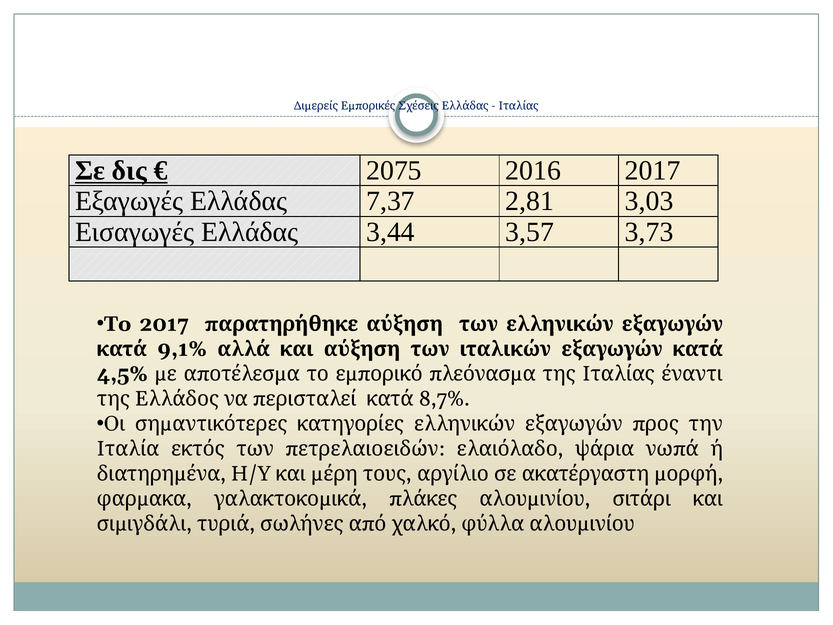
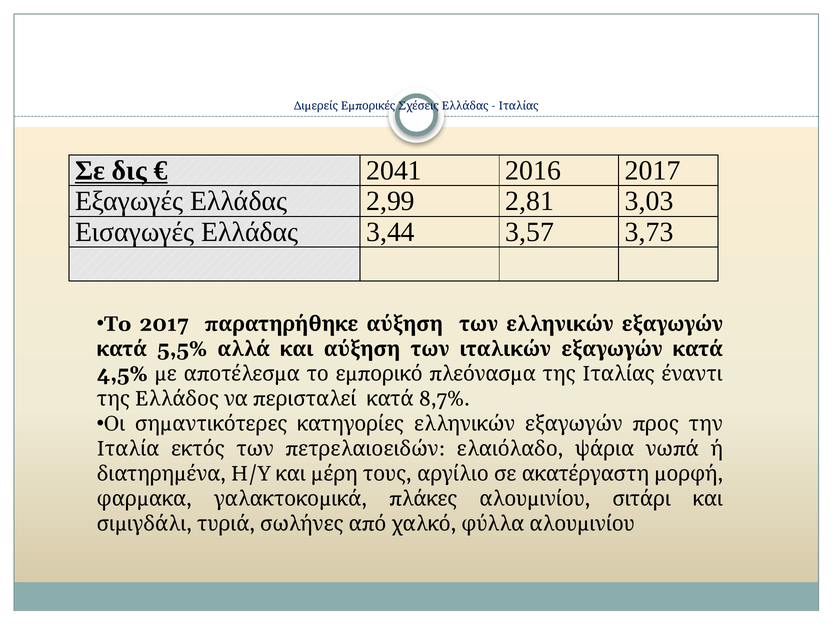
2075: 2075 -> 2041 (394, 170)
7,37: 7,37 -> 2,99 (391, 201)
9,1%: 9,1% -> 5,5% (182, 349)
